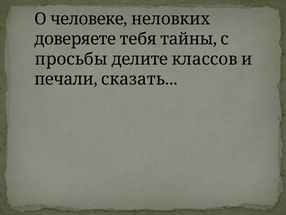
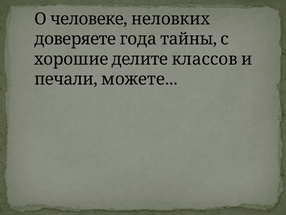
тебя: тебя -> года (138, 39)
просьбы: просьбы -> хорошие (71, 59)
сказать: сказать -> можете (139, 79)
